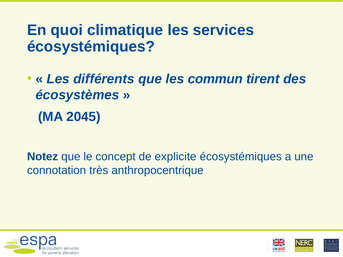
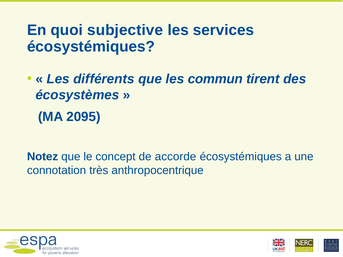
climatique: climatique -> subjective (125, 30)
2045: 2045 -> 2095 (83, 117)
explicite: explicite -> accorde (176, 157)
